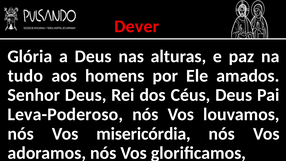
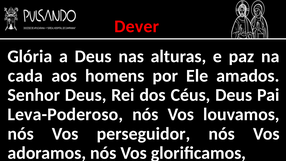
tudo: tudo -> cada (25, 76)
misericórdia: misericórdia -> perseguidor (143, 134)
